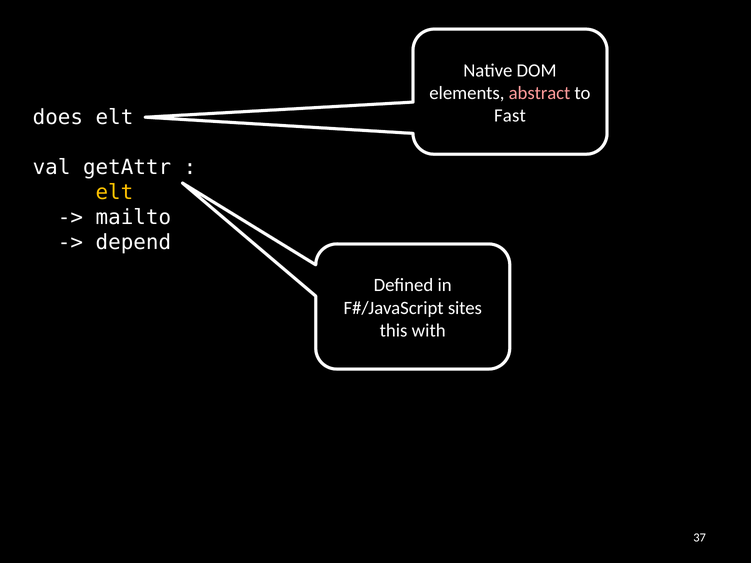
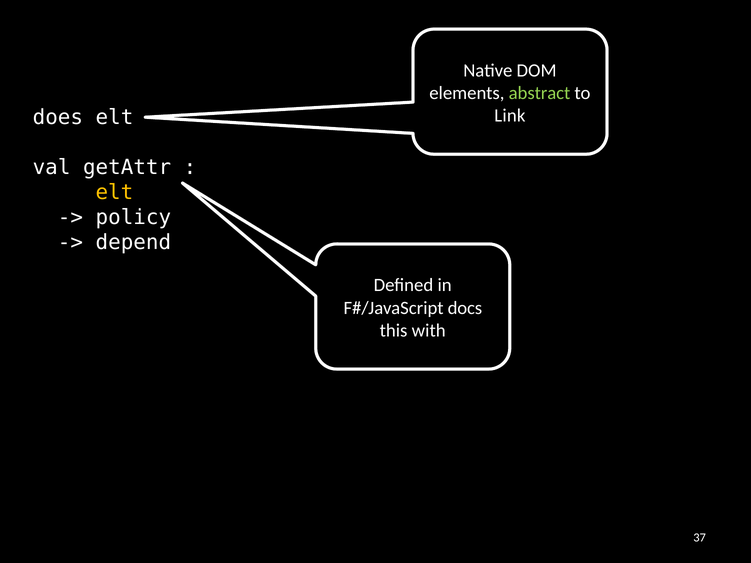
abstract colour: pink -> light green (540, 93)
Fast: Fast -> Link (510, 116)
mailto: mailto -> policy (133, 218)
sites: sites -> docs (465, 308)
